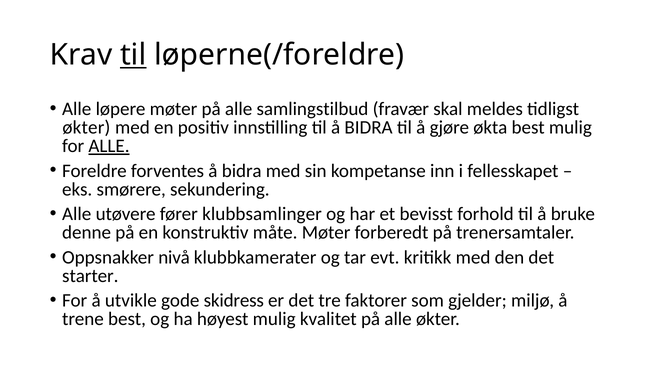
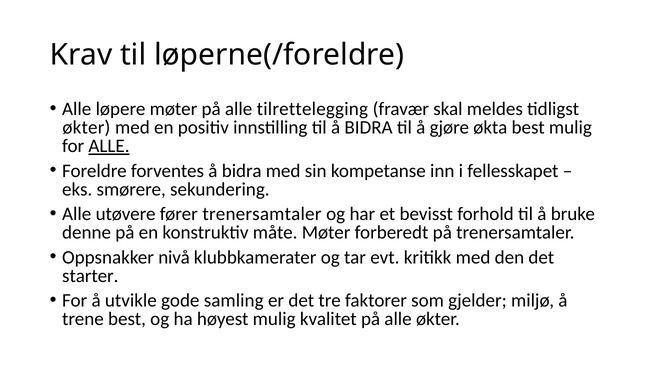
til underline: present -> none (133, 55)
samlingstilbud: samlingstilbud -> tilrettelegging (312, 109)
fører klubbsamlinger: klubbsamlinger -> trenersamtaler (262, 214)
skidress: skidress -> samling (234, 300)
